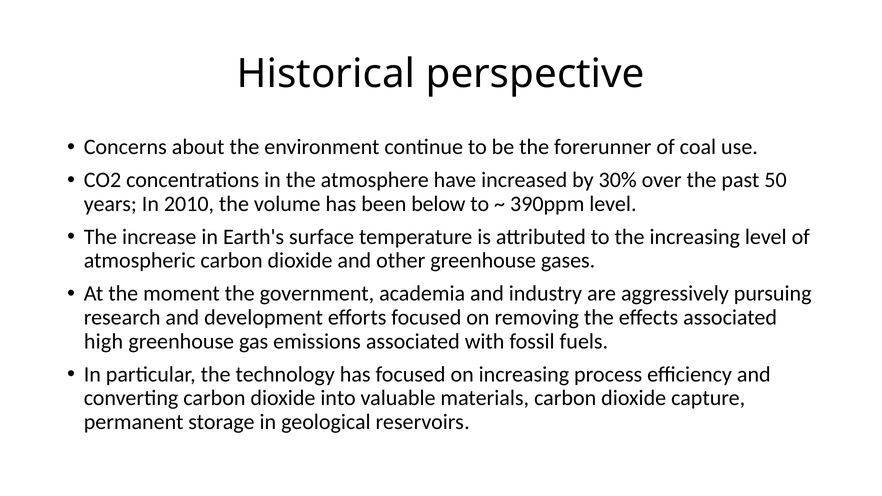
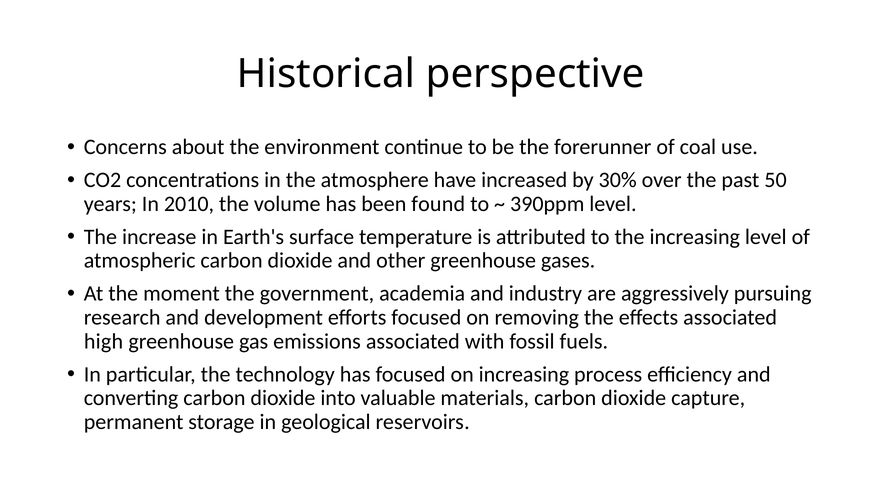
below: below -> found (438, 204)
